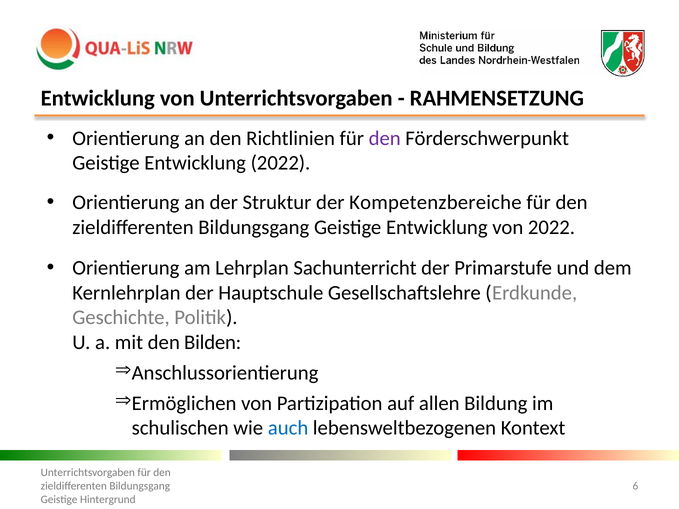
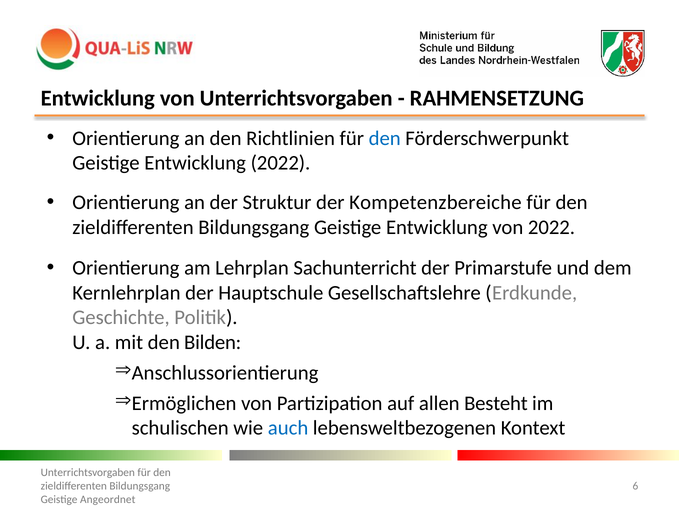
den colour: purple -> blue (385, 138)
Bildung: Bildung -> Besteht (496, 403)
Hintergrund: Hintergrund -> Angeordnet (108, 500)
